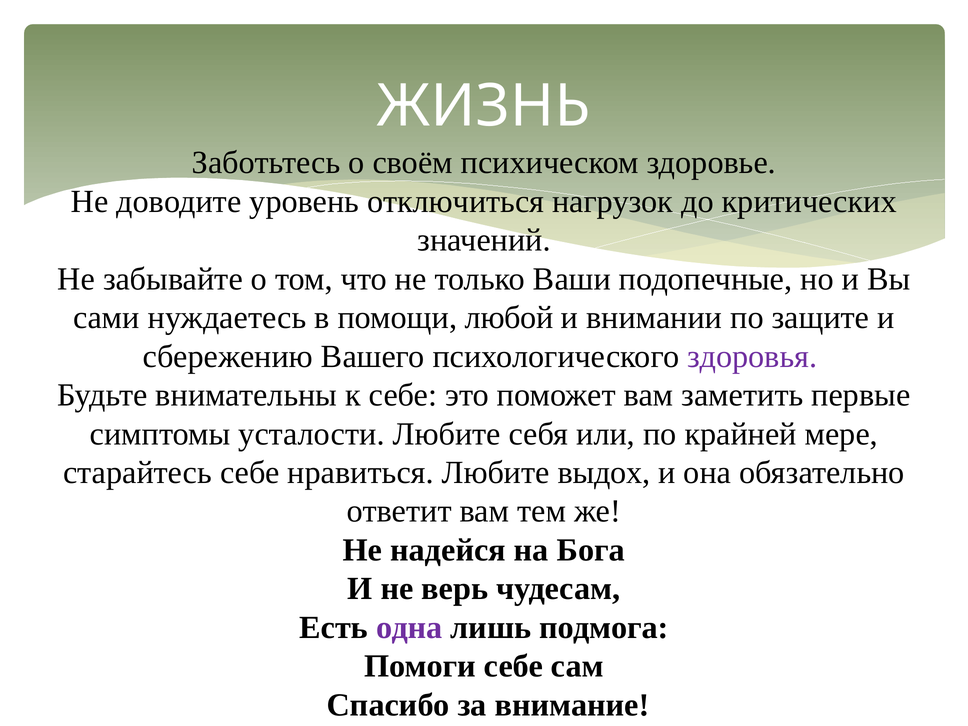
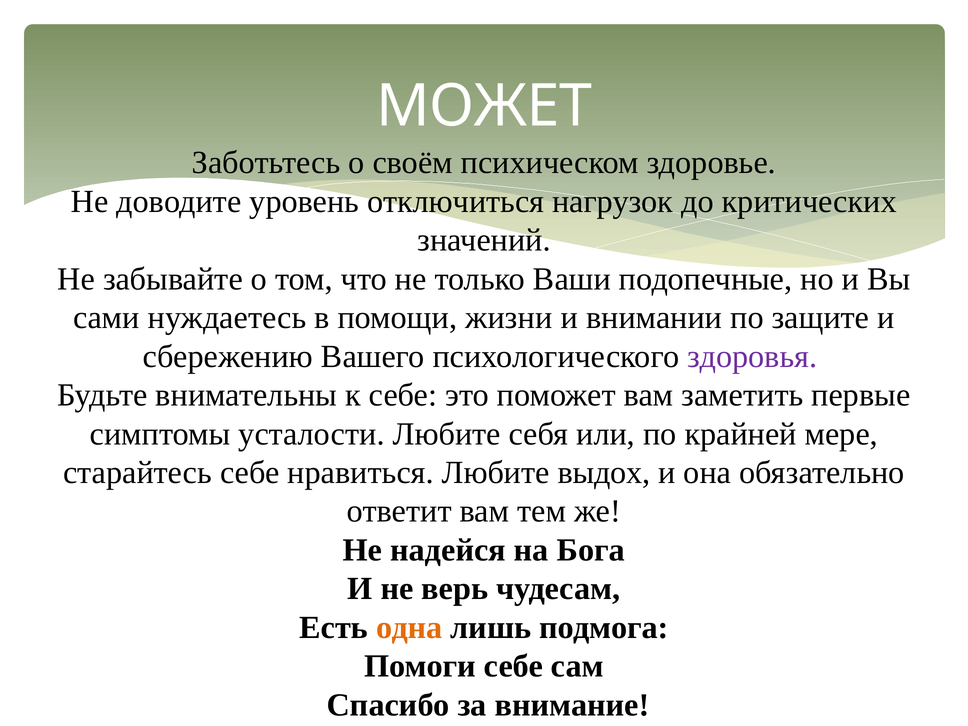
ЖИЗНЬ: ЖИЗНЬ -> МОЖЕТ (484, 106)
любой: любой -> жизни (509, 318)
одна colour: purple -> orange (409, 627)
